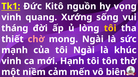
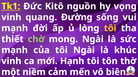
Xướng: Xướng -> Đường (77, 17)
tháng: tháng -> mạnh (15, 28)
chờ colour: pink -> light green (36, 39)
